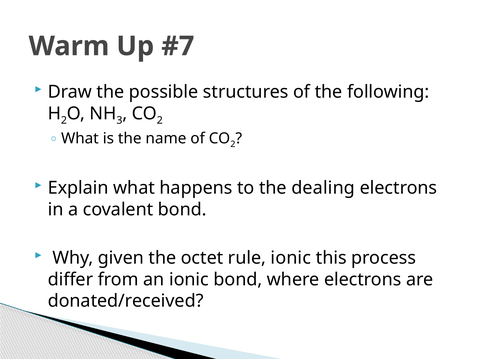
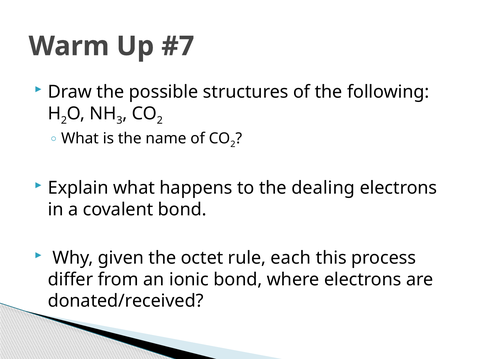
rule ionic: ionic -> each (291, 258)
